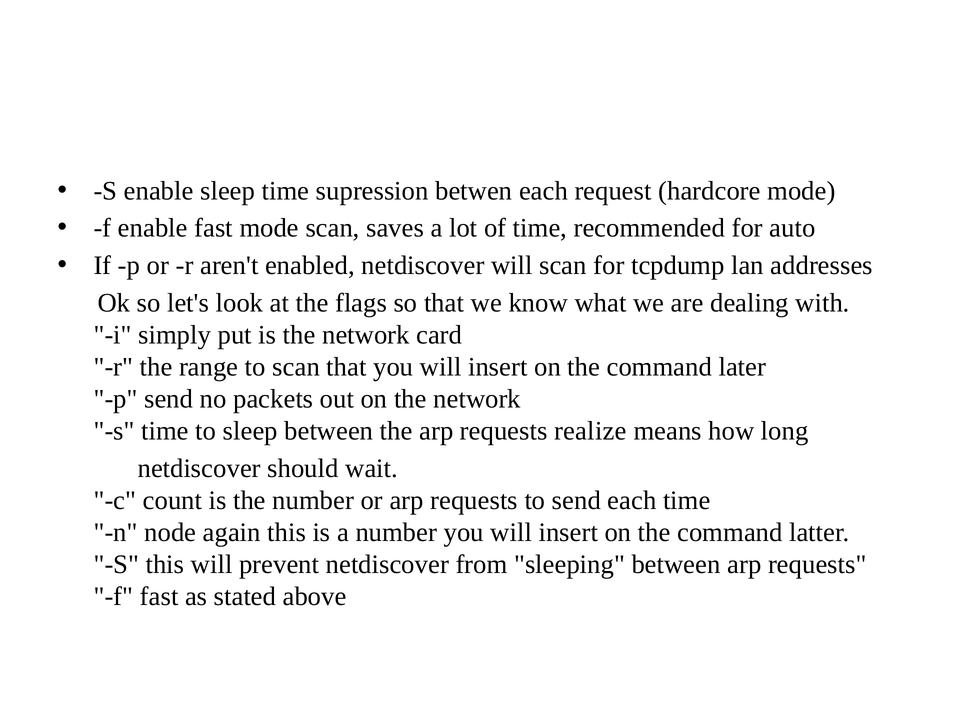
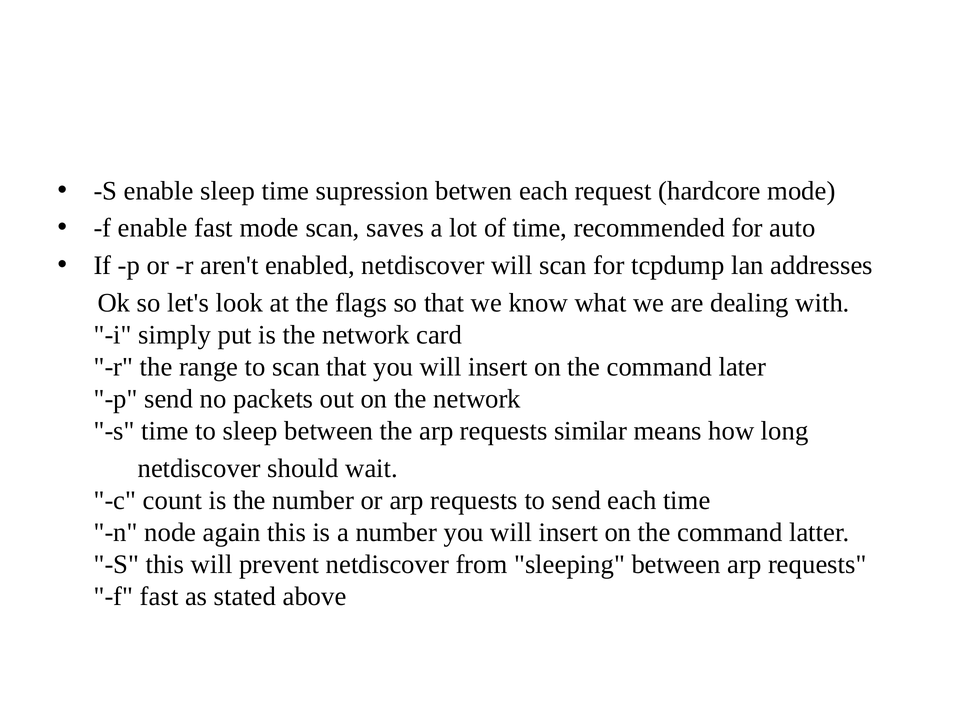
realize: realize -> similar (591, 431)
